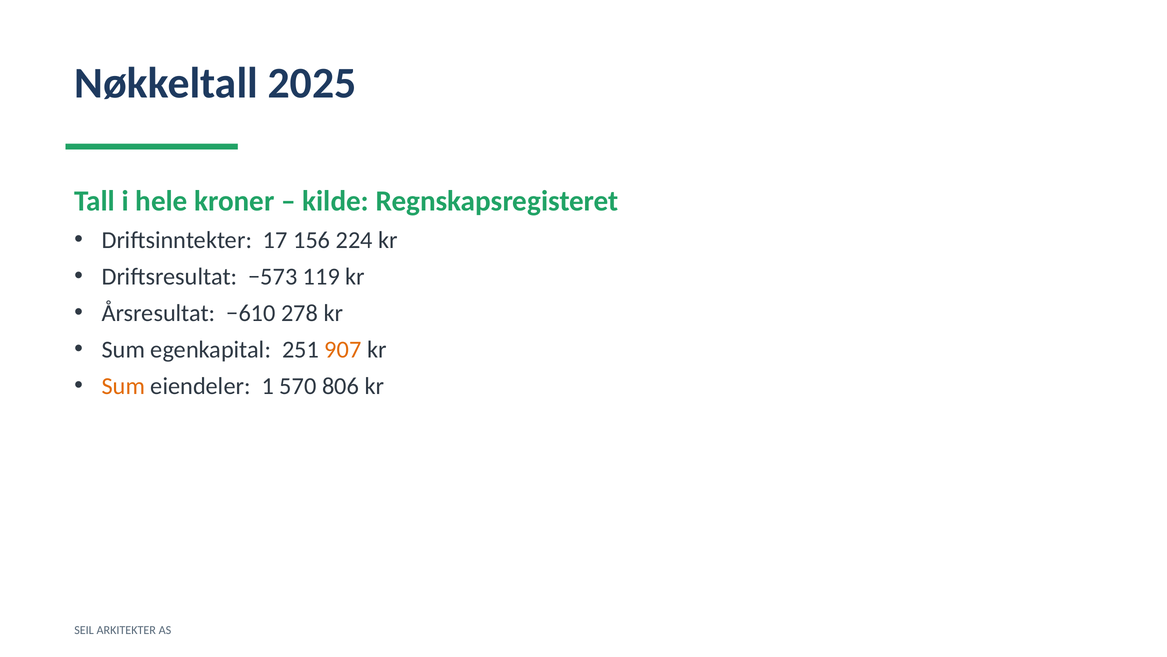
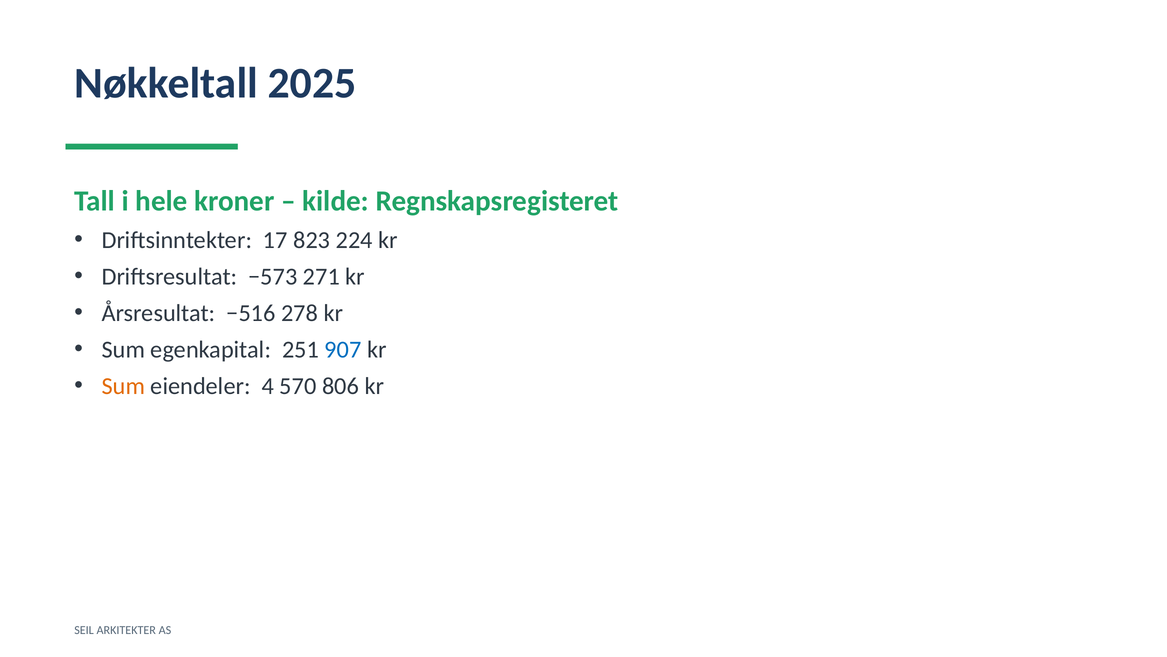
156: 156 -> 823 (312, 240)
119: 119 -> 271 (321, 276)
−610: −610 -> −516 (251, 313)
907 colour: orange -> blue (343, 349)
1: 1 -> 4 (268, 386)
